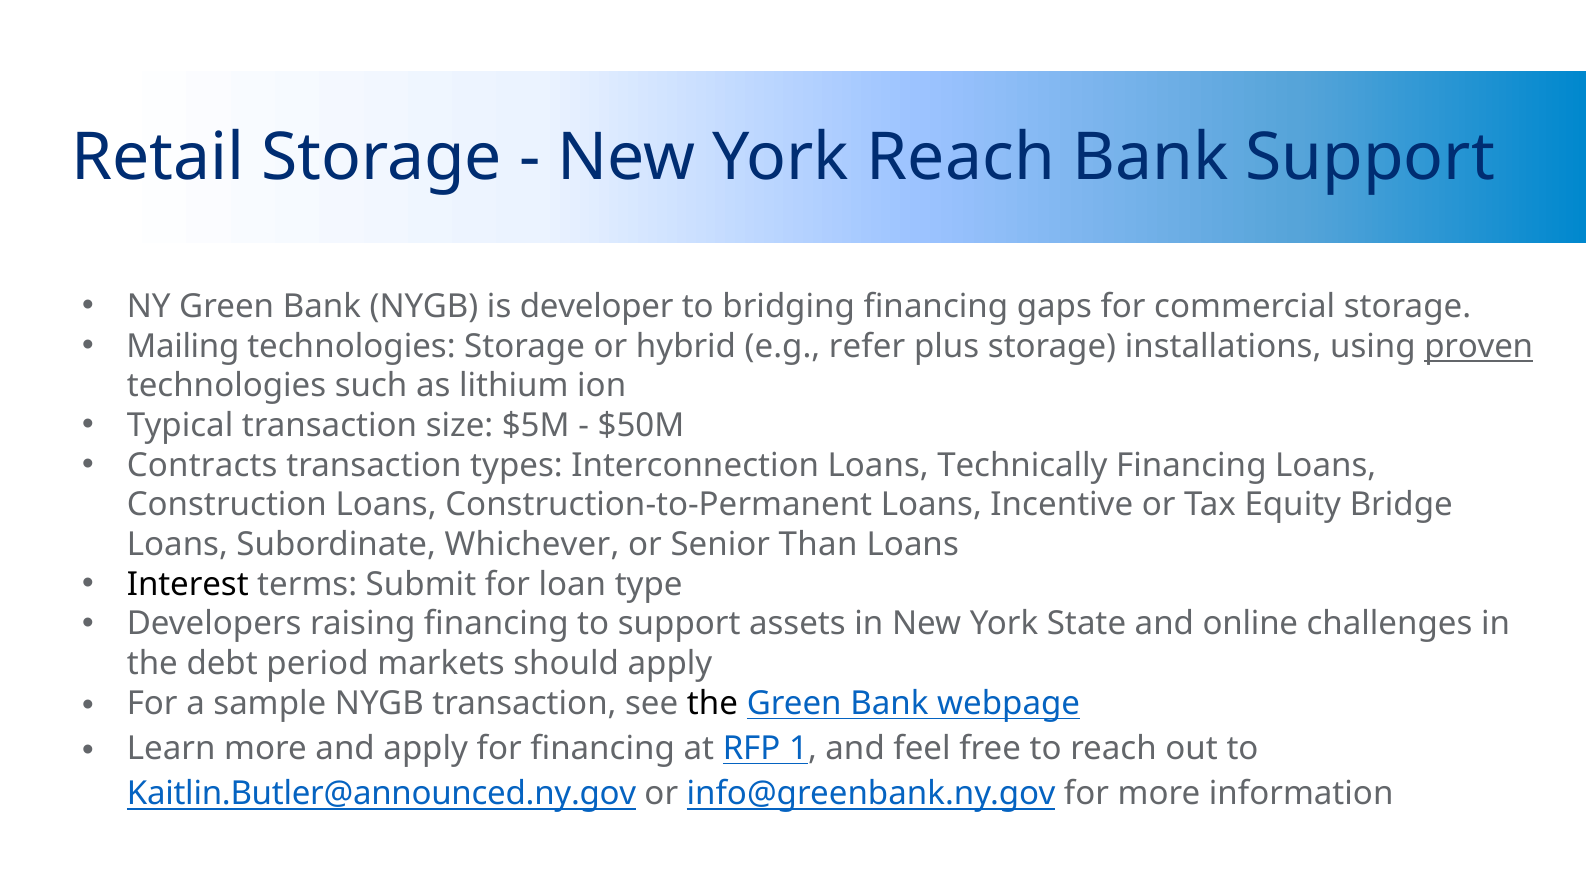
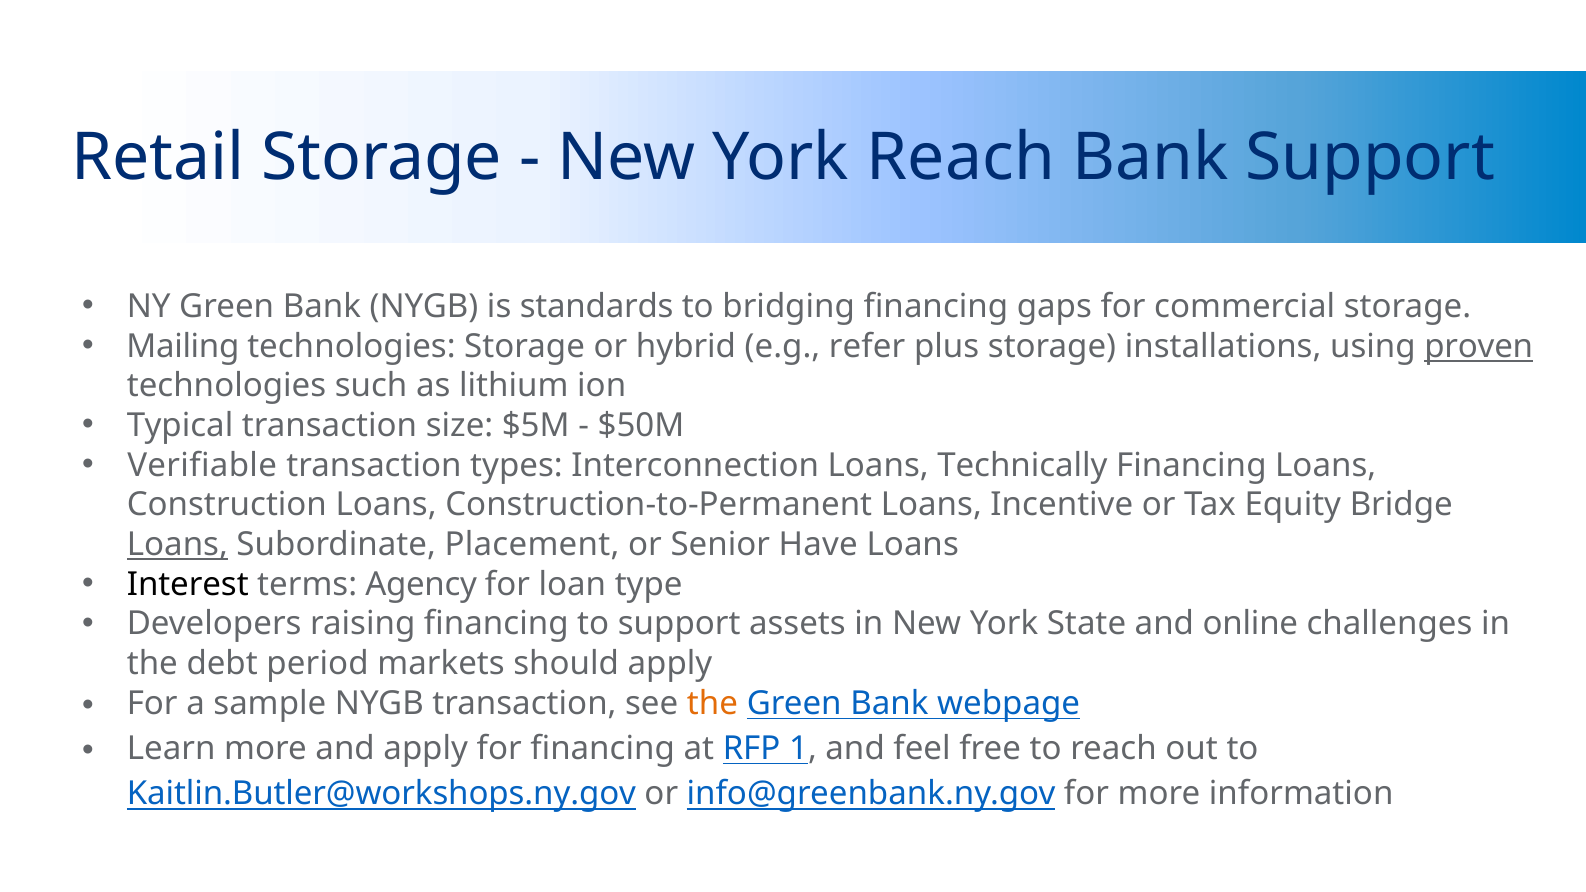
developer: developer -> standards (597, 307)
Contracts: Contracts -> Verifiable (202, 465)
Loans underline: none -> present (177, 545)
Whichever: Whichever -> Placement (532, 545)
Than: Than -> Have (818, 545)
Submit: Submit -> Agency (421, 584)
the colour: black -> orange (712, 703)
Kaitlin.Butler@announced.ny.gov: Kaitlin.Butler@announced.ny.gov -> Kaitlin.Butler@workshops.ny.gov (381, 794)
